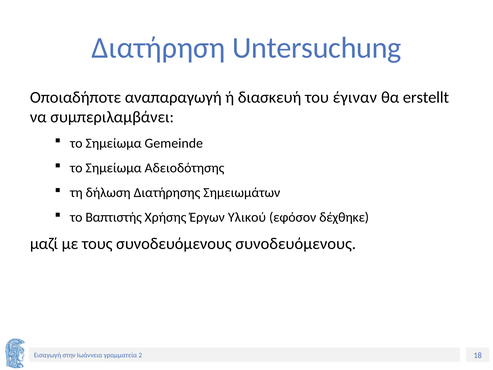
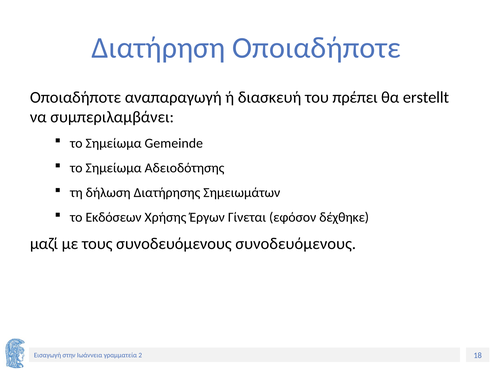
Διατήρηση Untersuchung: Untersuchung -> Οποιαδήποτε (317, 48)
έγιναν: έγιναν -> πρέπει (355, 97)
Βαπτιστής: Βαπτιστής -> Εκδόσεων (114, 217)
Υλικού: Υλικού -> Γίνεται (247, 217)
